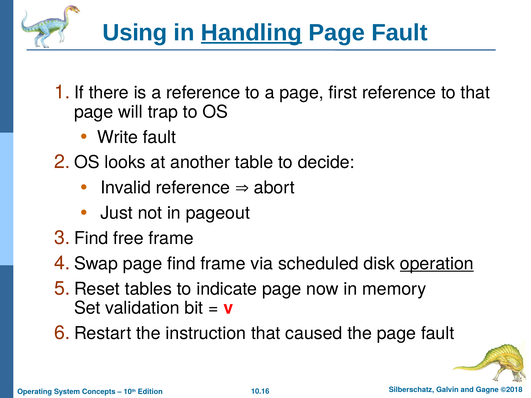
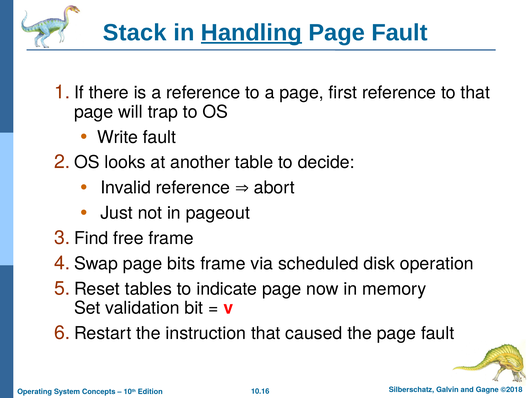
Using: Using -> Stack (135, 33)
find: find -> bits (181, 264)
operation underline: present -> none (437, 264)
